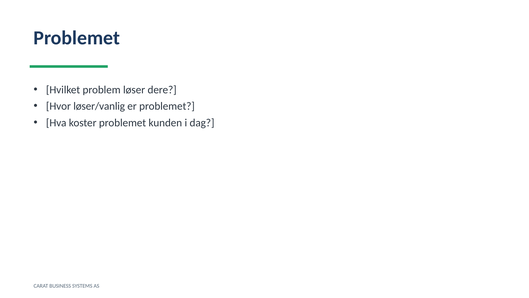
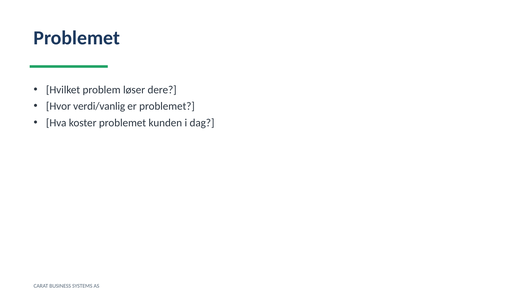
løser/vanlig: løser/vanlig -> verdi/vanlig (99, 106)
